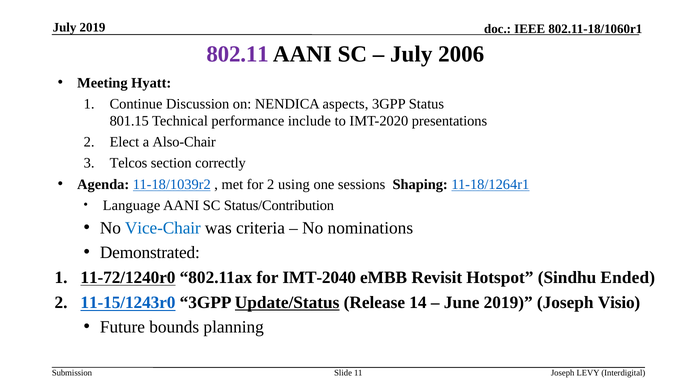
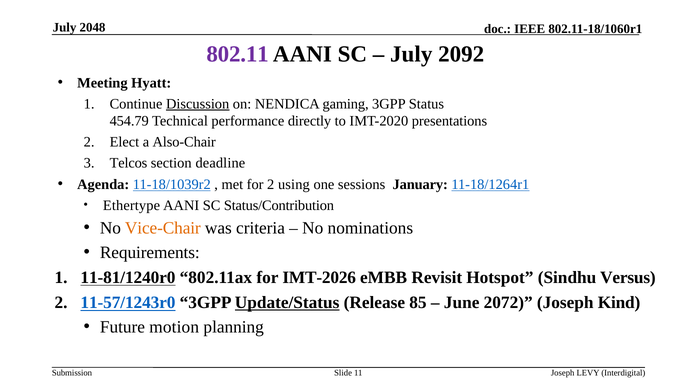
July 2019: 2019 -> 2048 (93, 27)
2006: 2006 -> 2092 (461, 54)
Discussion underline: none -> present (198, 104)
aspects: aspects -> gaming (346, 104)
801.15: 801.15 -> 454.79 (129, 121)
include: include -> directly (310, 121)
correctly: correctly -> deadline (220, 163)
Shaping: Shaping -> January (420, 184)
Language: Language -> Ethertype (132, 205)
Vice-Chair colour: blue -> orange (163, 228)
Demonstrated: Demonstrated -> Requirements (150, 252)
11-72/1240r0: 11-72/1240r0 -> 11-81/1240r0 (128, 277)
IMT-2040: IMT-2040 -> IMT-2026 (319, 277)
Ended: Ended -> Versus (628, 277)
11-15/1243r0: 11-15/1243r0 -> 11-57/1243r0 (128, 302)
14: 14 -> 85 (418, 302)
June 2019: 2019 -> 2072 (508, 302)
Visio: Visio -> Kind (619, 302)
bounds: bounds -> motion (174, 327)
